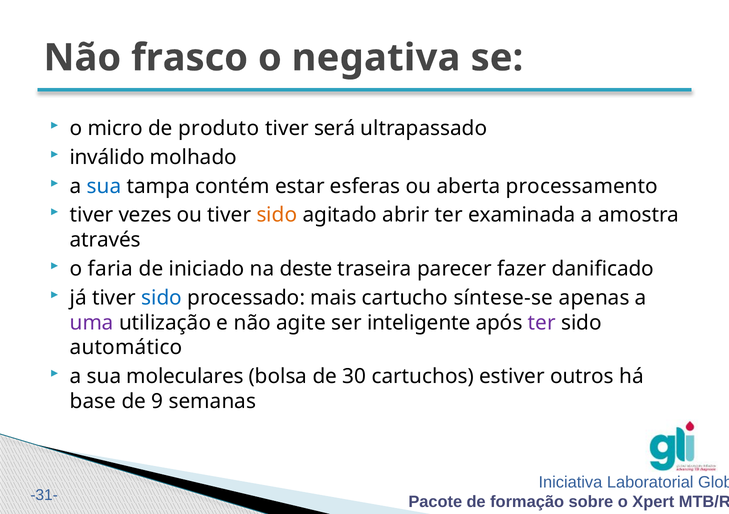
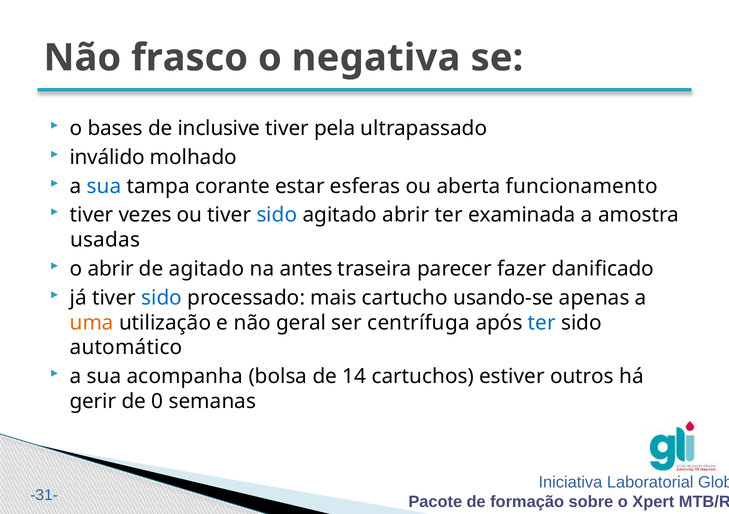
micro: micro -> bases (115, 129)
produto: produto -> inclusive (219, 129)
será: será -> pela (335, 129)
contém: contém -> corante (232, 186)
processamento: processamento -> funcionamento (582, 186)
sido colour: orange -> blue (277, 215)
através: através -> usadas (105, 240)
o faria: faria -> abrir (111, 269)
de iniciado: iniciado -> agitado (207, 269)
deste: deste -> antes (306, 269)
síntese-se: síntese-se -> usando-se (503, 298)
uma colour: purple -> orange (92, 323)
agite: agite -> geral (301, 323)
inteligente: inteligente -> centrífuga (419, 323)
ter colour: purple -> blue (542, 323)
moleculares: moleculares -> acompanha (185, 377)
30: 30 -> 14 (354, 377)
base: base -> gerir (93, 402)
9: 9 -> 0 (157, 402)
